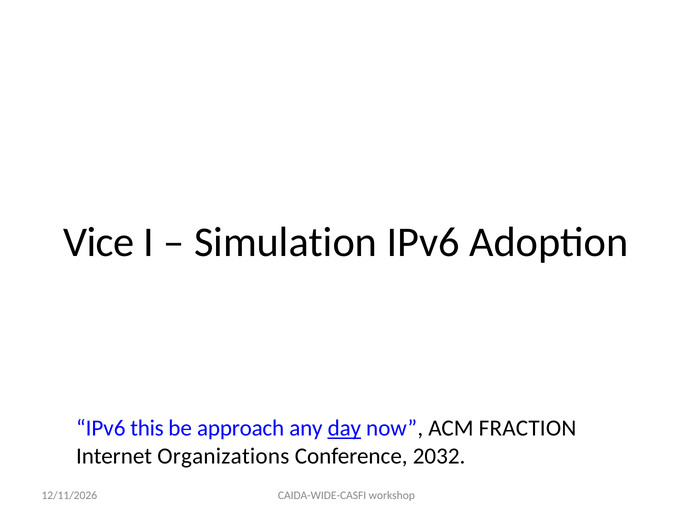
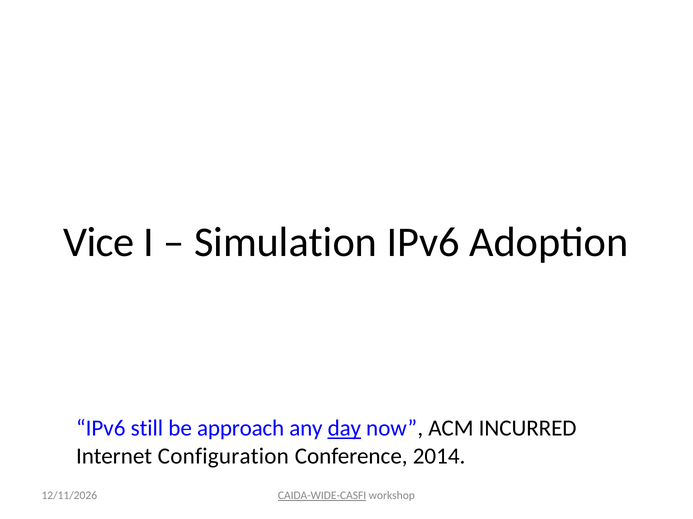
this: this -> still (147, 429)
FRACTION: FRACTION -> INCURRED (528, 429)
Organizations: Organizations -> Configuration (223, 457)
2032: 2032 -> 2014 (439, 457)
CAIDA-WIDE-CASFI underline: none -> present (322, 496)
